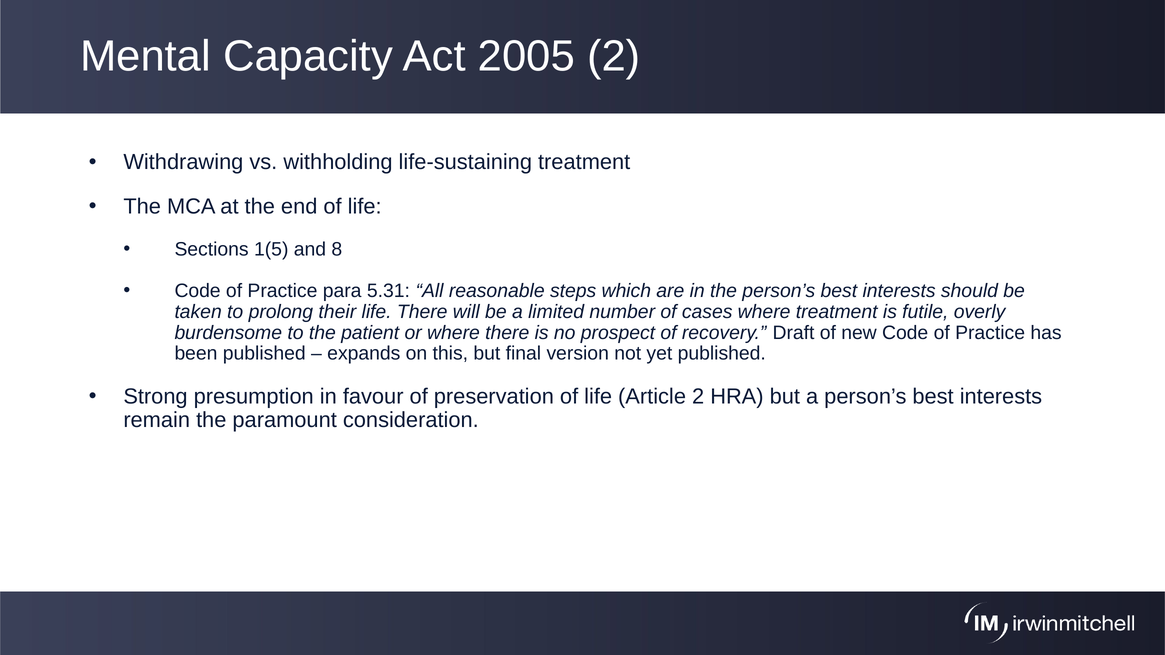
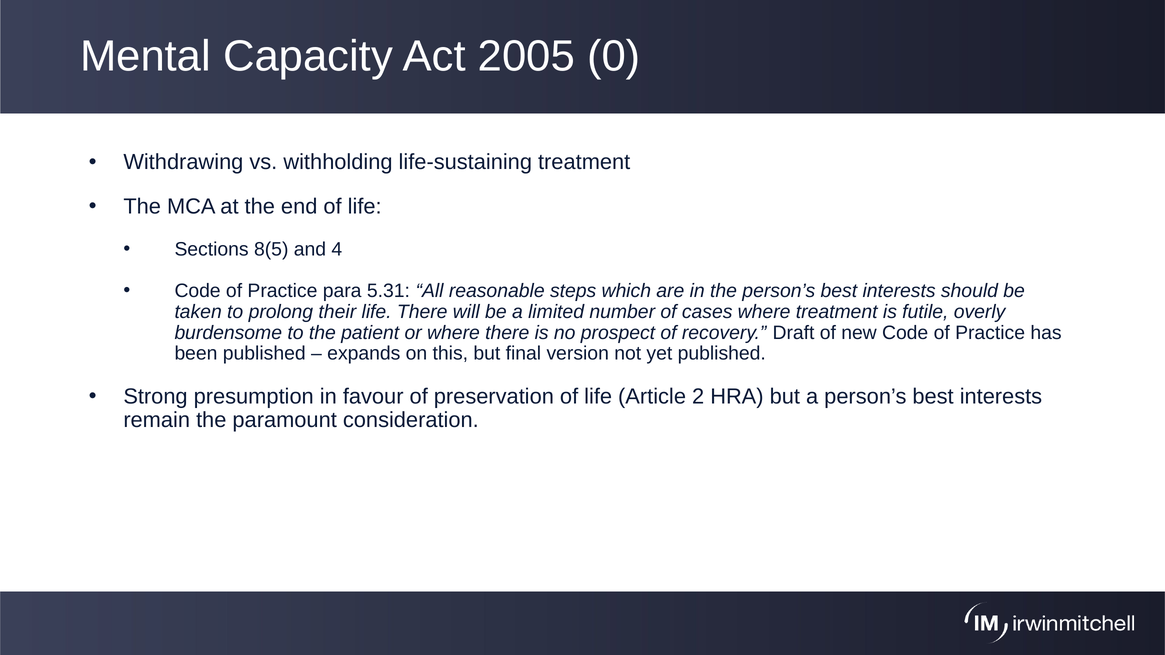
2005 2: 2 -> 0 (614, 56)
1(5: 1(5 -> 8(5 (271, 249)
8: 8 -> 4 (337, 249)
